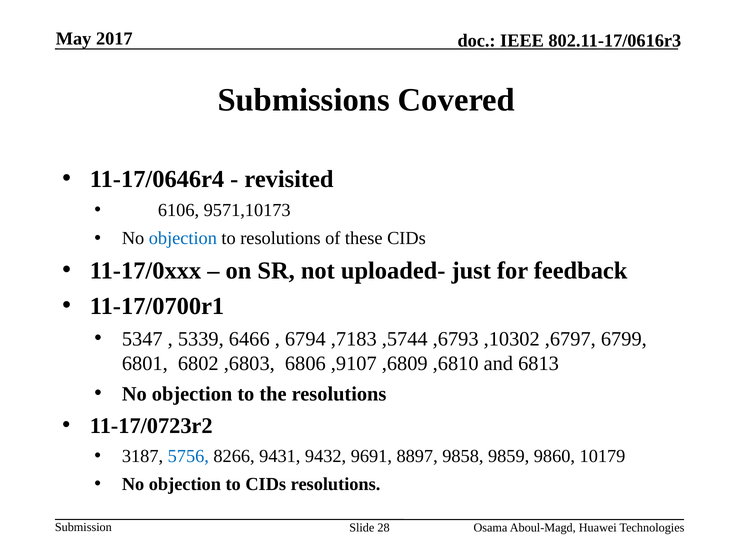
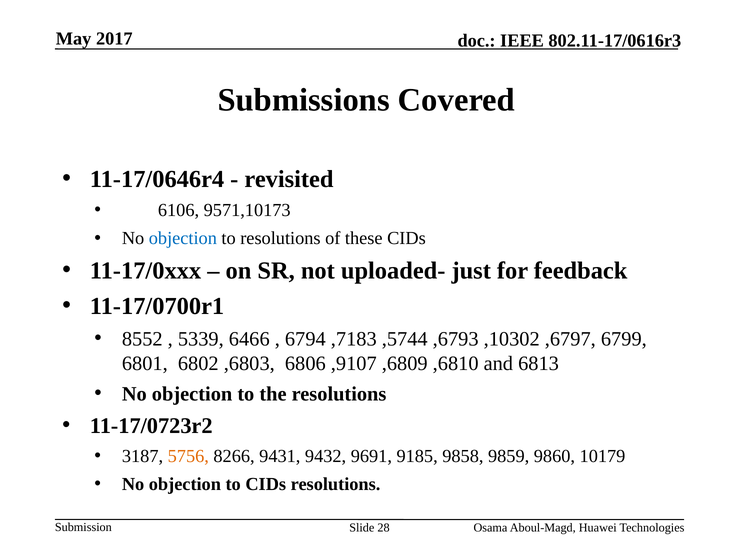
5347: 5347 -> 8552 (142, 339)
5756 colour: blue -> orange (188, 456)
8897: 8897 -> 9185 (417, 456)
